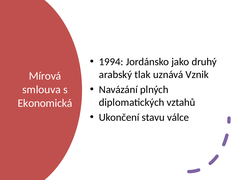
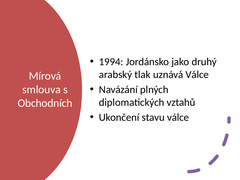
uznává Vznik: Vznik -> Válce (197, 75)
Ekonomická: Ekonomická -> Obchodních (45, 103)
